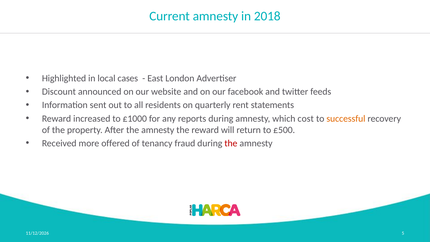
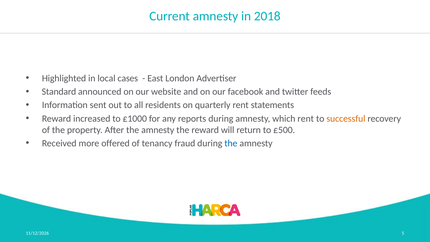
Discount: Discount -> Standard (59, 92)
which cost: cost -> rent (306, 118)
the colour: red -> blue (231, 143)
